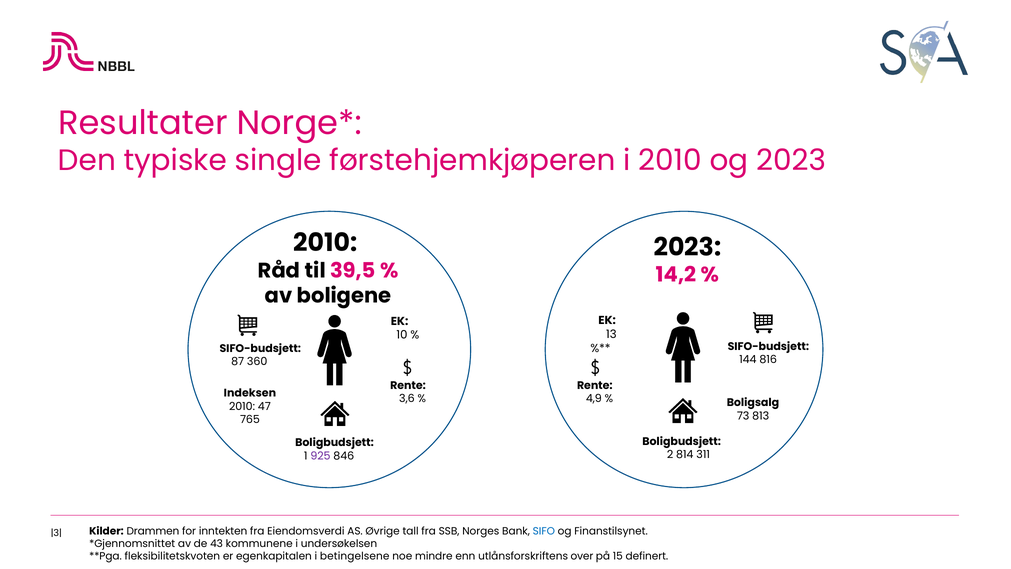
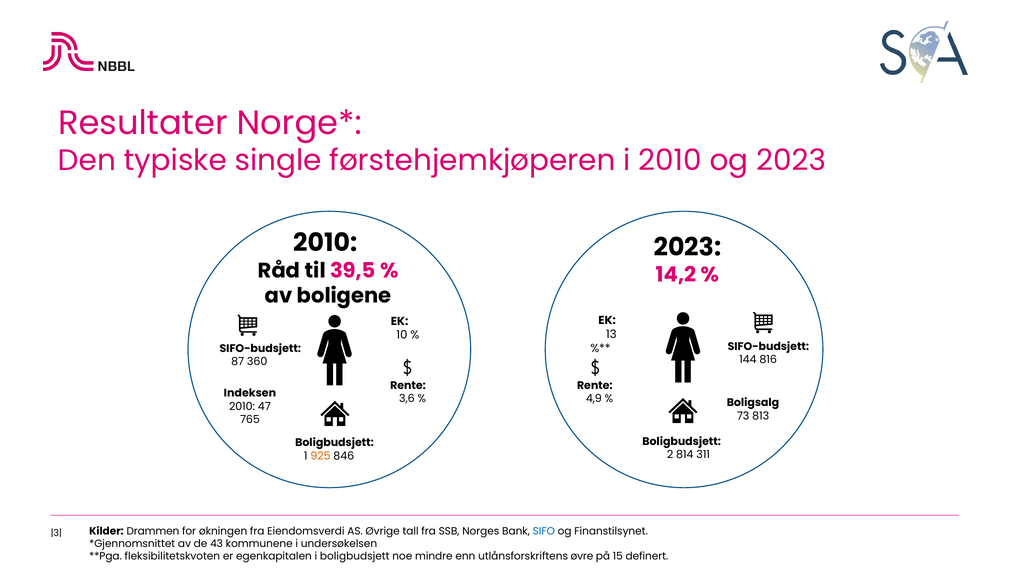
925 colour: purple -> orange (320, 456)
inntekten: inntekten -> økningen (223, 531)
i betingelsene: betingelsene -> boligbudsjett (355, 556)
over: over -> øvre (582, 556)
